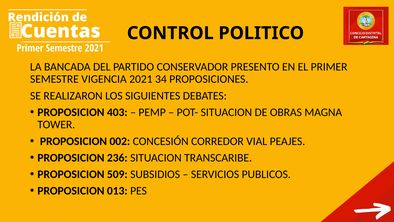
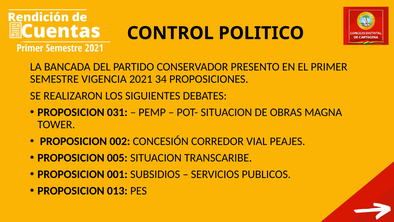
403: 403 -> 031 (117, 112)
236: 236 -> 005 (117, 158)
509: 509 -> 001 (117, 174)
